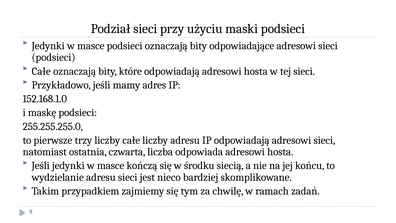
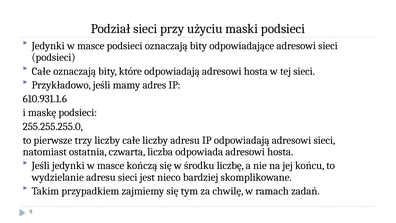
152.168.1.0: 152.168.1.0 -> 610.931.1.6 (45, 99)
siecią: siecią -> liczbę (230, 166)
